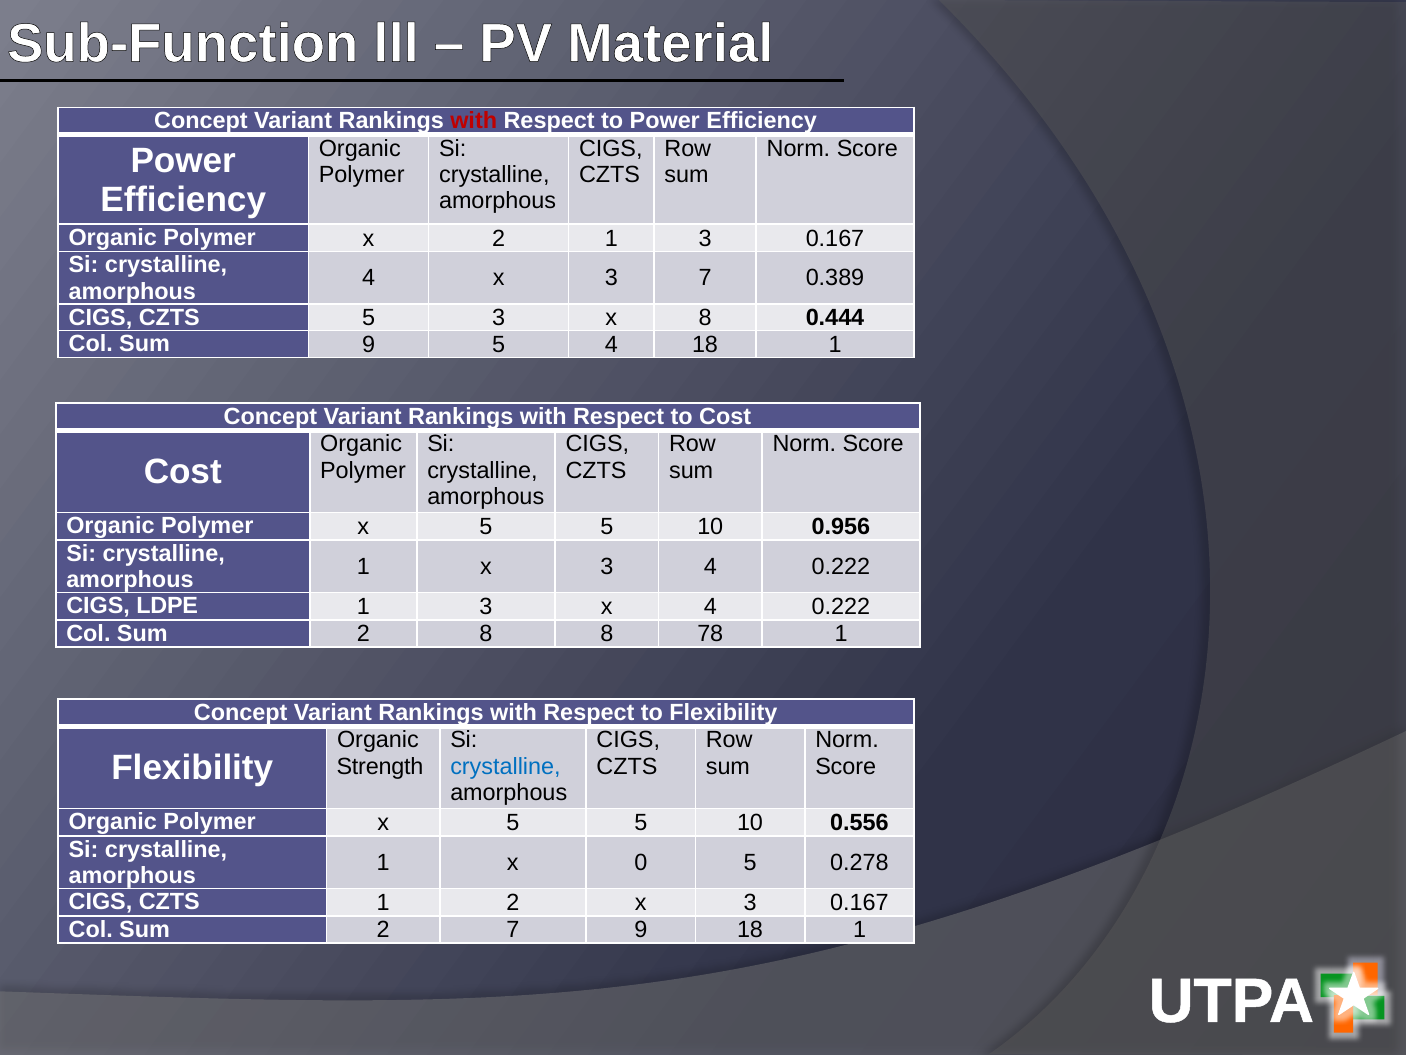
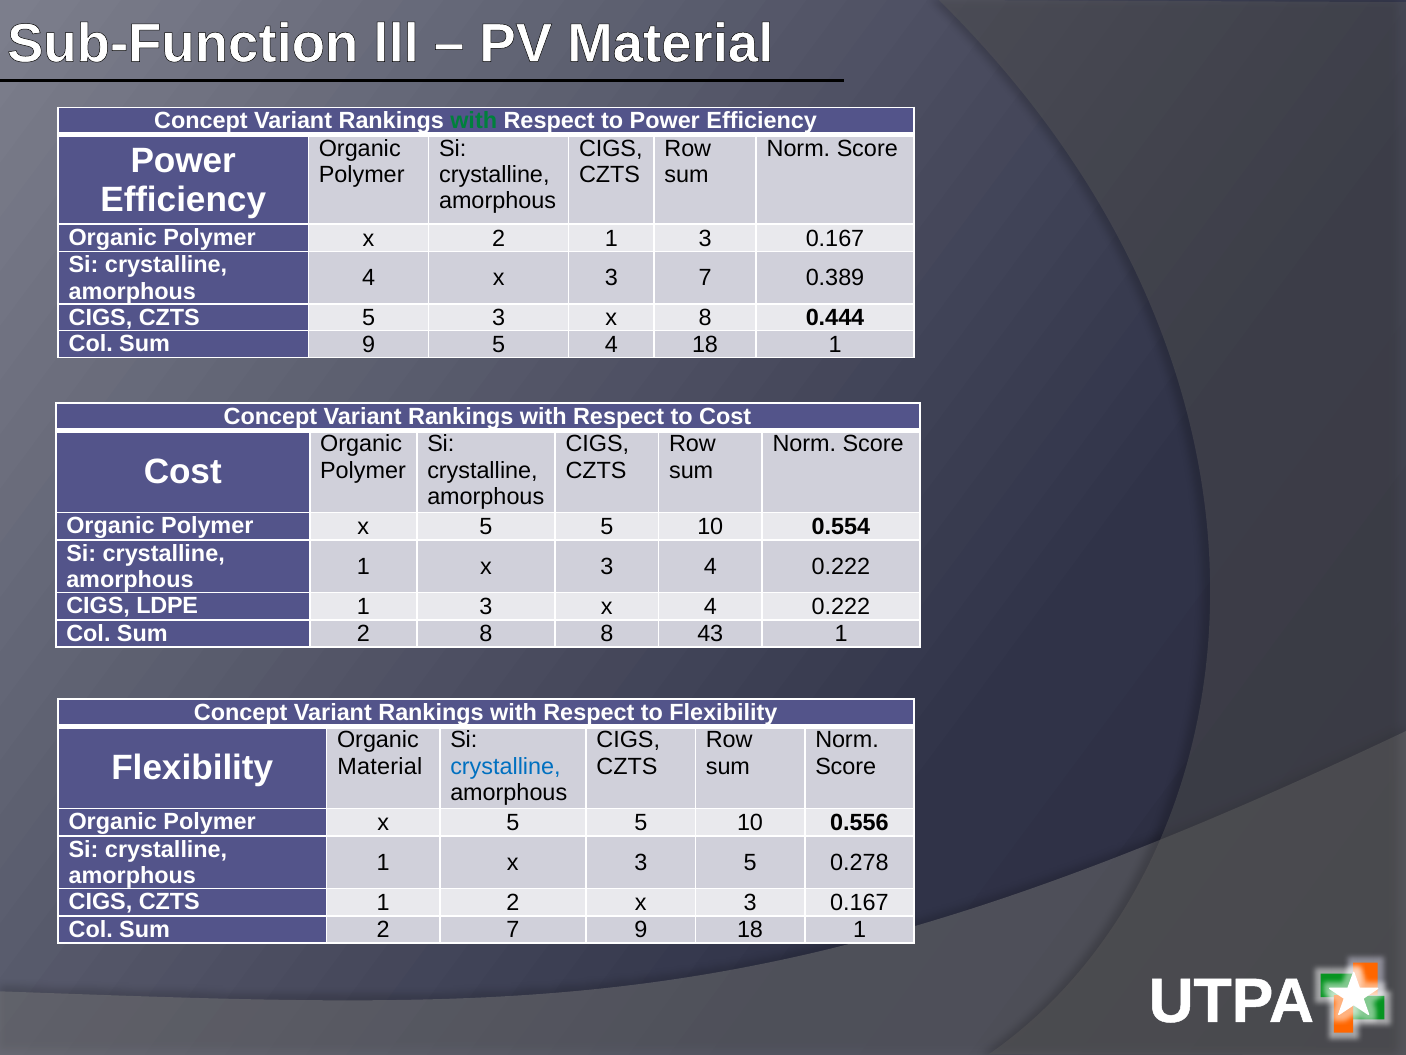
with colour: red -> green (474, 121)
0.956: 0.956 -> 0.554 (841, 526)
78: 78 -> 43 (710, 633)
Strength: Strength -> Material (380, 766)
0: 0 -> 3 (641, 862)
